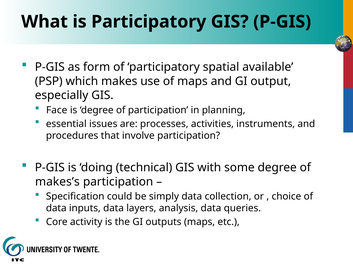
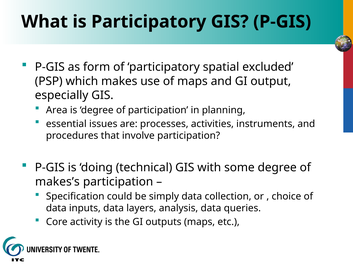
available: available -> excluded (268, 67)
Face: Face -> Area (57, 110)
